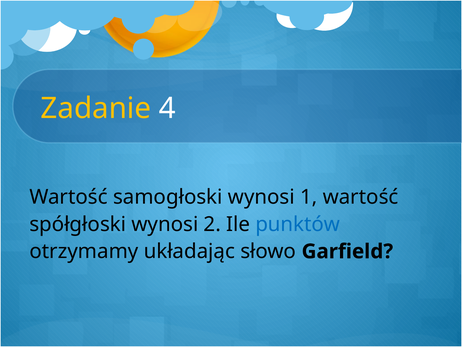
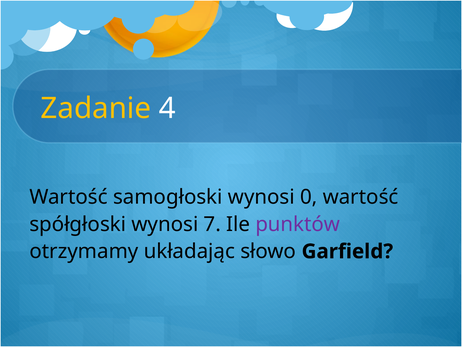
1: 1 -> 0 (309, 197)
2: 2 -> 7 (212, 224)
punktów colour: blue -> purple (298, 224)
